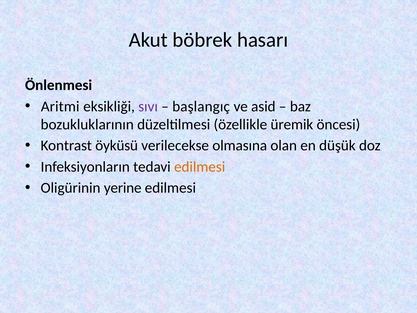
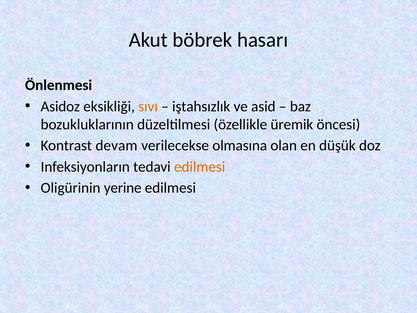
Aritmi: Aritmi -> Asidoz (60, 106)
sıvı colour: purple -> orange (148, 106)
başlangıç: başlangıç -> iştahsızlık (201, 106)
öyküsü: öyküsü -> devam (117, 146)
